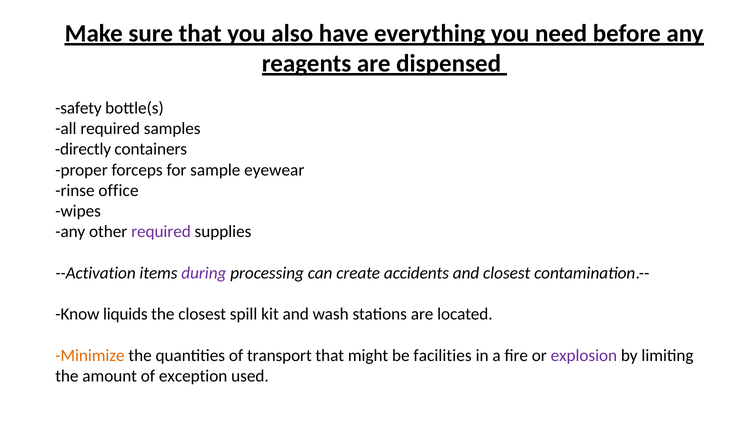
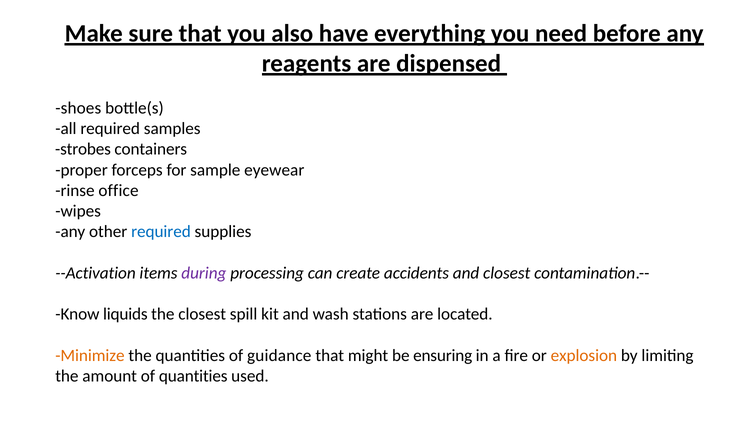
safety: safety -> shoes (78, 108)
directly: directly -> strobes (83, 149)
required colour: purple -> blue (161, 232)
transport: transport -> guidance (279, 355)
facilities: facilities -> ensuring (443, 355)
explosion colour: purple -> orange (584, 355)
of exception: exception -> quantities (193, 376)
